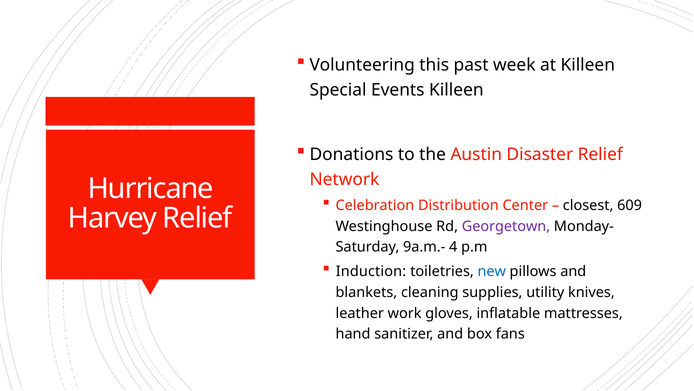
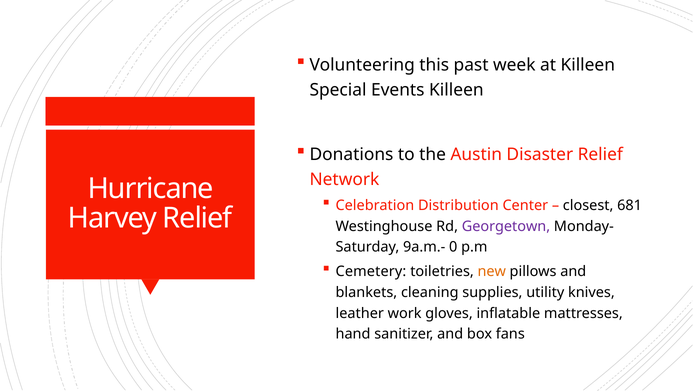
609: 609 -> 681 (630, 205)
4: 4 -> 0 (453, 247)
Induction: Induction -> Cemetery (371, 271)
new colour: blue -> orange (492, 271)
